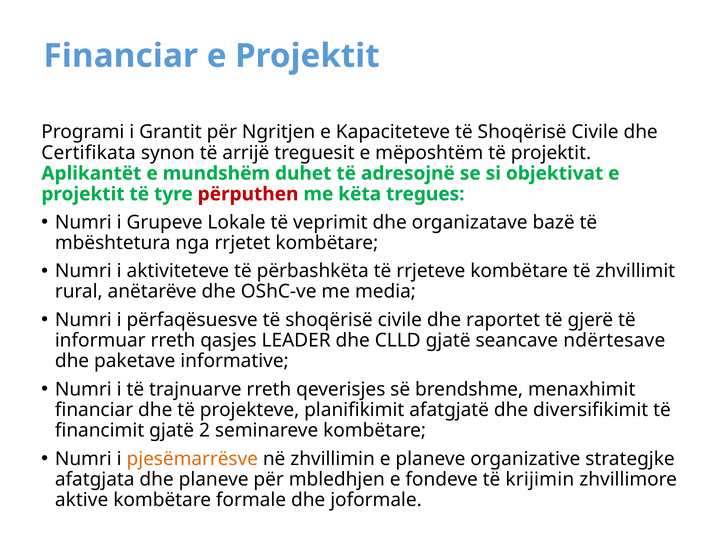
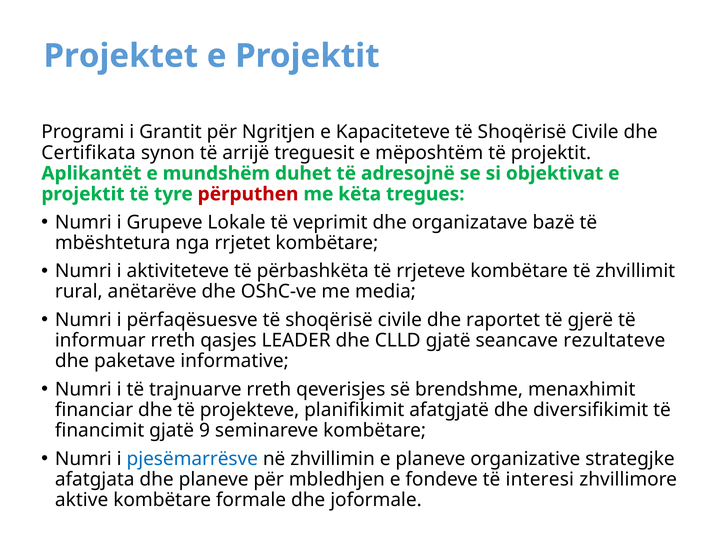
Financiar: Financiar -> Projektet (121, 56)
ndërtesave: ndërtesave -> rezultateve (614, 341)
2: 2 -> 9 (204, 431)
pjesëmarrësve colour: orange -> blue (192, 459)
krijimin: krijimin -> interesi (540, 479)
